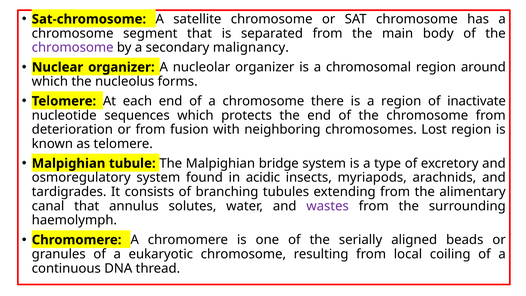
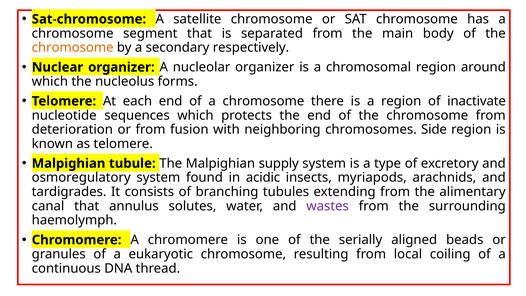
chromosome colour: purple -> orange (73, 48)
malignancy: malignancy -> respectively (251, 48)
Lost: Lost -> Side (434, 129)
bridge: bridge -> supply (279, 163)
